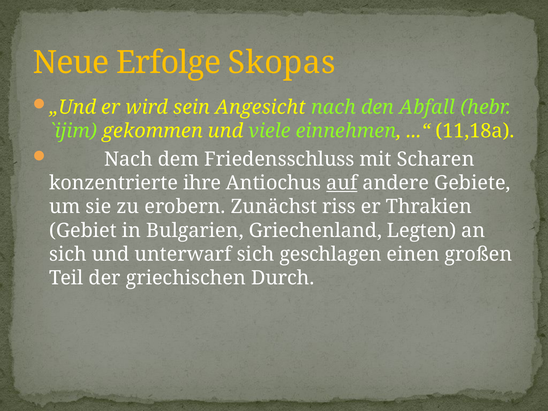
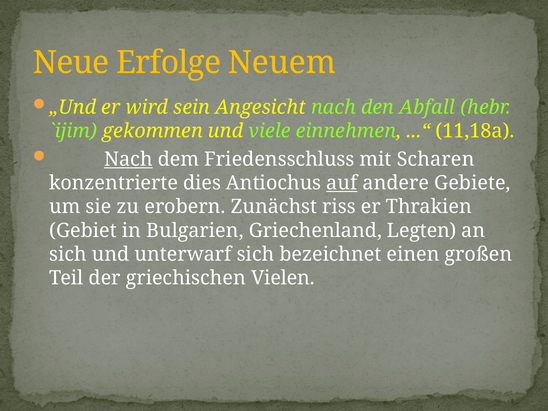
Skopas: Skopas -> Neuem (282, 63)
Nach underline: none -> present (128, 159)
ihre: ihre -> dies (202, 183)
geschlagen: geschlagen -> bezeichnet (330, 254)
Durch: Durch -> Vielen (283, 278)
